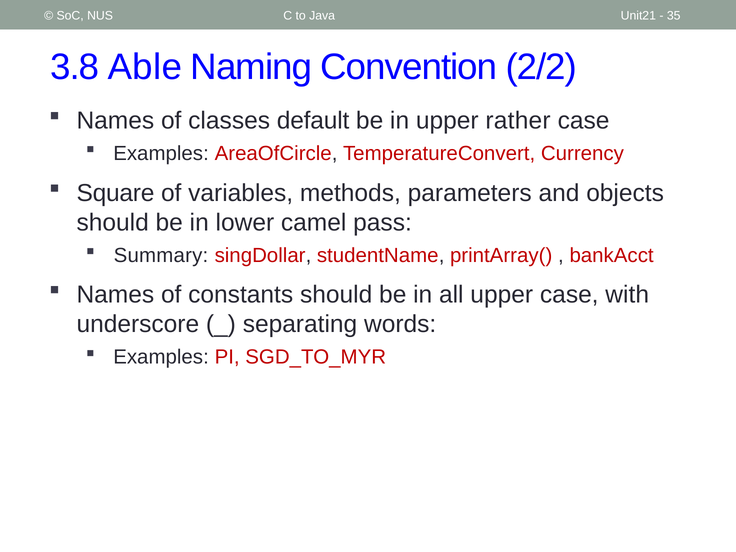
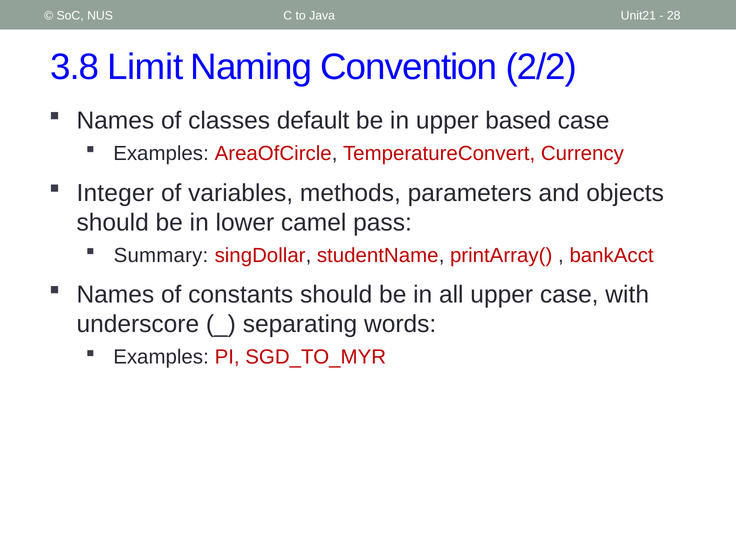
35: 35 -> 28 (674, 16)
Able: Able -> Limit (145, 67)
rather: rather -> based (518, 121)
Square: Square -> Integer (115, 193)
